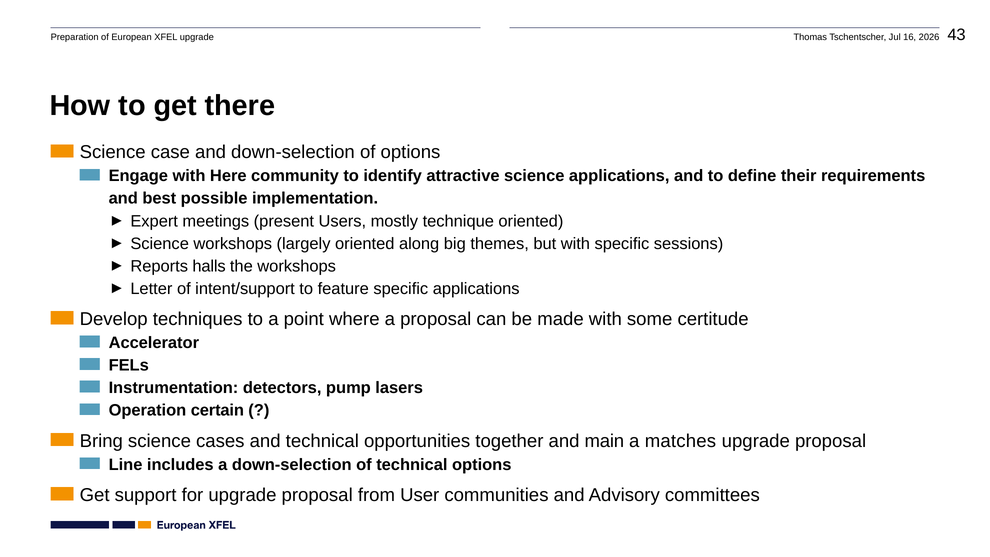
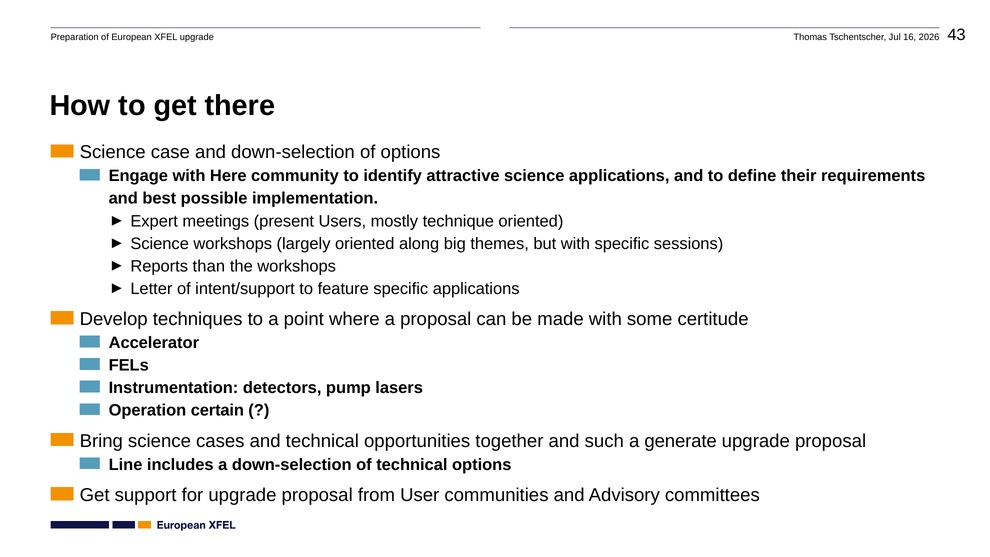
halls: halls -> than (209, 266)
main: main -> such (604, 441)
matches: matches -> generate (681, 441)
